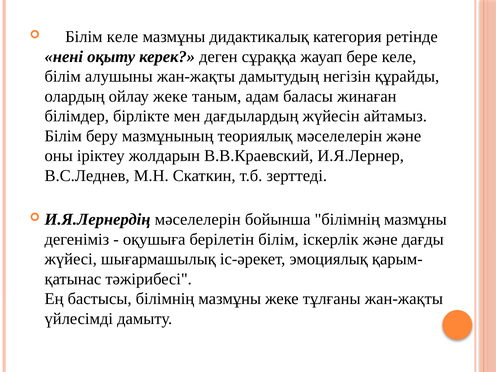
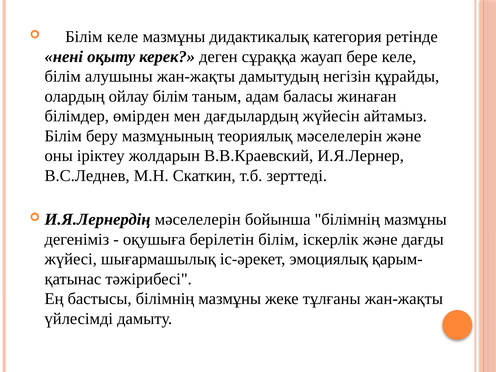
ойлау жеке: жеке -> білім (170, 96)
бірлікте: бірлікте -> өмірден (141, 116)
